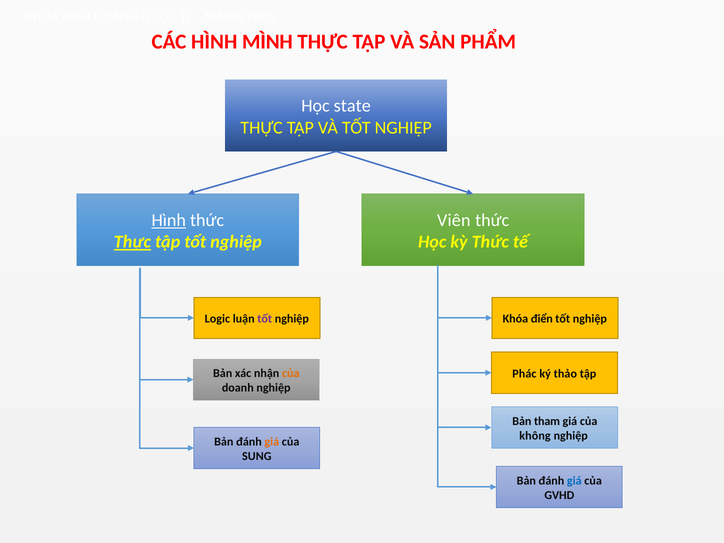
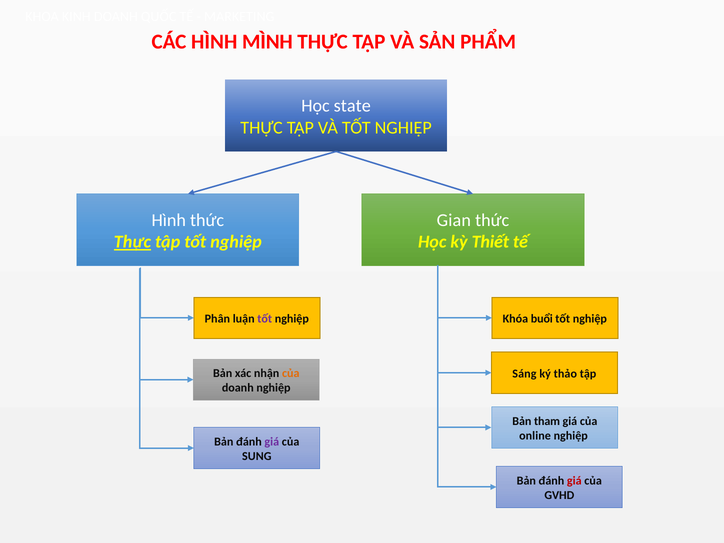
Hình underline: present -> none (169, 220)
Viên: Viên -> Gian (454, 220)
kỳ Thức: Thức -> Thiết (490, 242)
Logic: Logic -> Phân (217, 319)
điển: điển -> buổi (542, 319)
Phác: Phác -> Sáng (524, 374)
không: không -> online (535, 436)
giá colour: orange -> purple (272, 442)
giá colour: blue -> red (574, 481)
